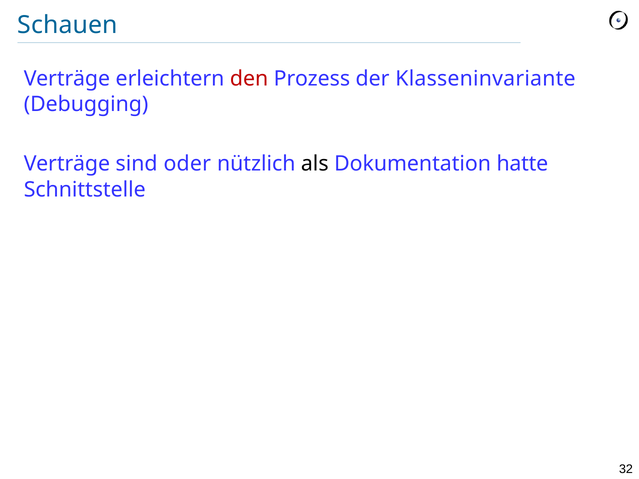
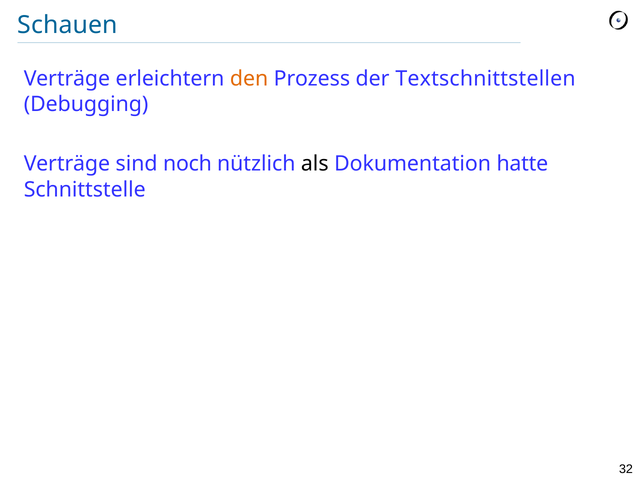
den colour: red -> orange (249, 79)
Klasseninvariante: Klasseninvariante -> Textschnittstellen (485, 79)
oder: oder -> noch (187, 164)
